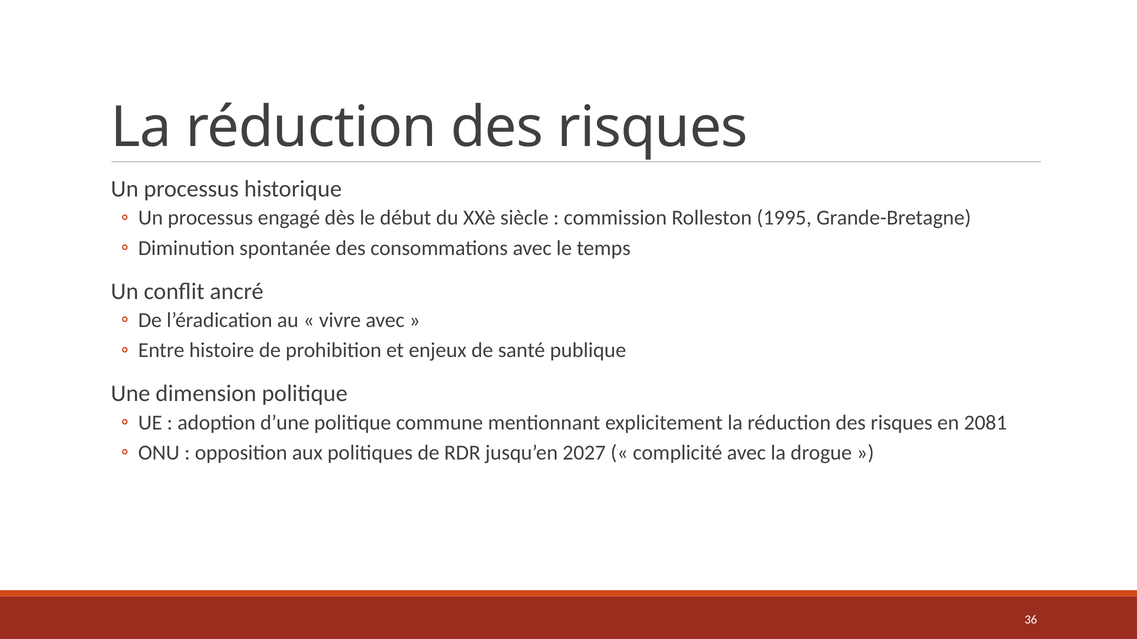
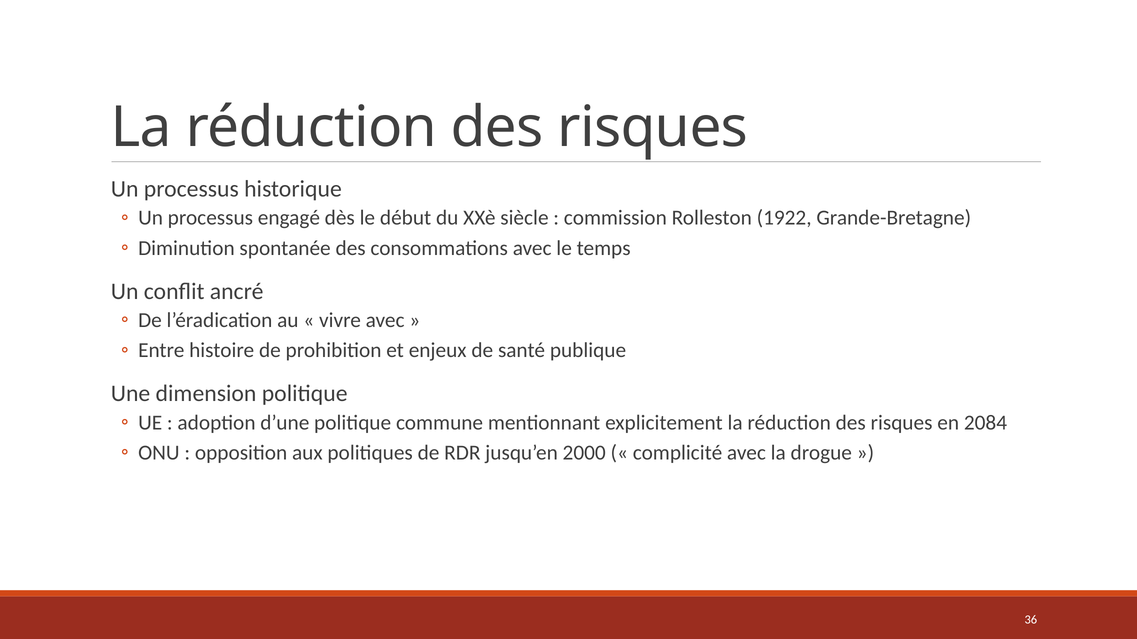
1995: 1995 -> 1922 (784, 218)
2081: 2081 -> 2084 (985, 423)
2027: 2027 -> 2000 (584, 453)
